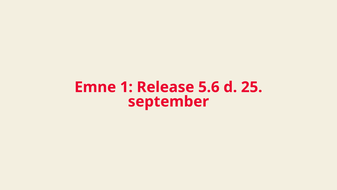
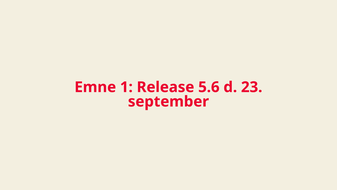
25: 25 -> 23 (252, 87)
